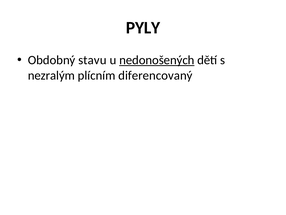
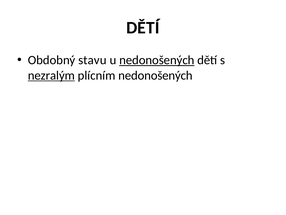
PYLY: PYLY -> DĚTÍ (143, 28)
nezralým underline: none -> present (51, 75)
plícním diferencovaný: diferencovaný -> nedonošených (155, 75)
